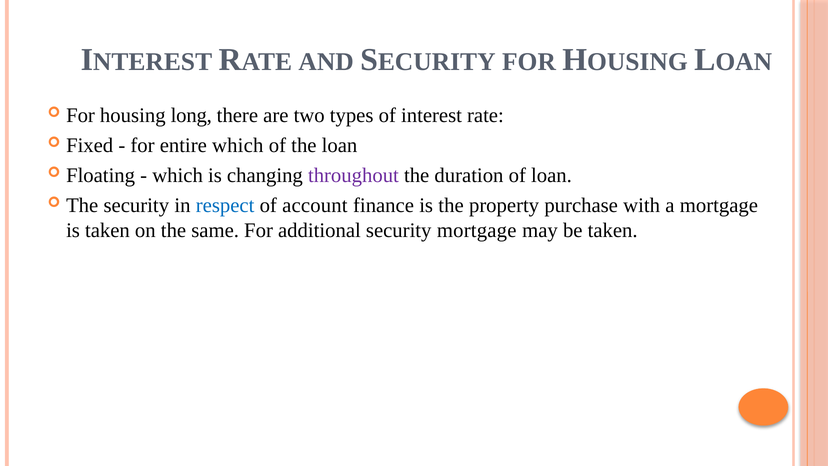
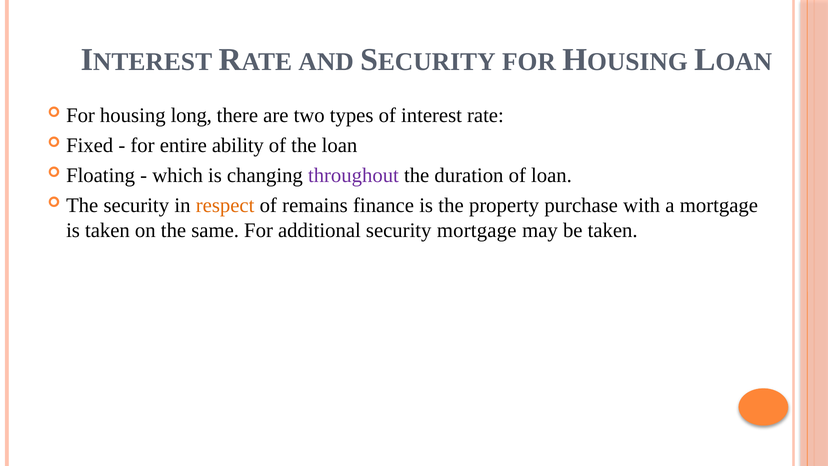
entire which: which -> ability (238, 145)
respect colour: blue -> orange (225, 205)
account: account -> remains (315, 205)
